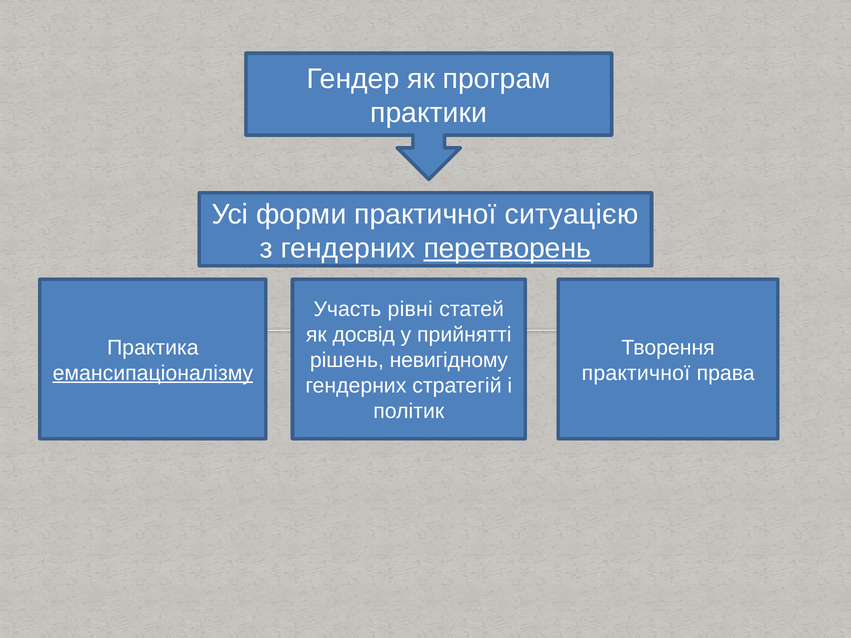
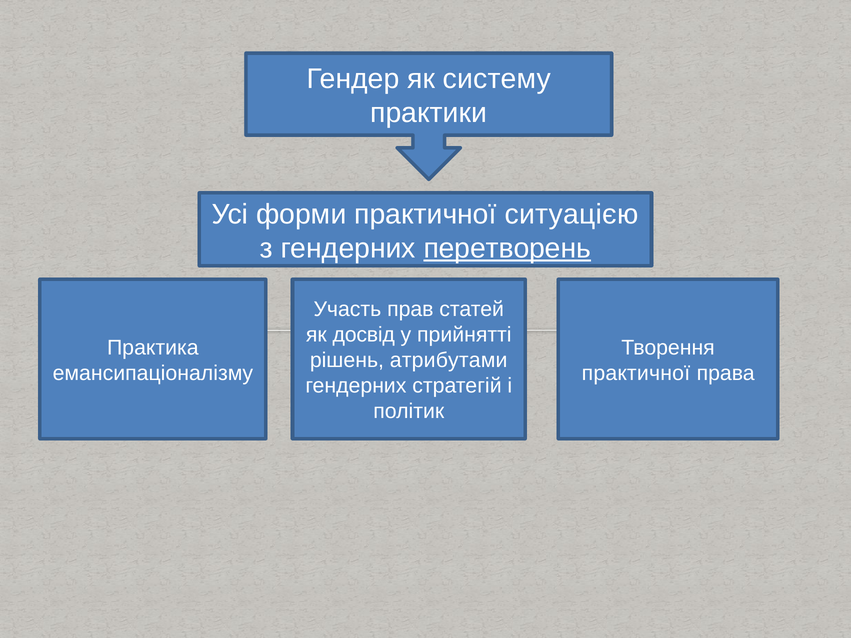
програм: програм -> систему (497, 79)
рівні: рівні -> прав (410, 309)
невигідному: невигідному -> атрибутами (449, 360)
емансипаціоналізму underline: present -> none (153, 373)
